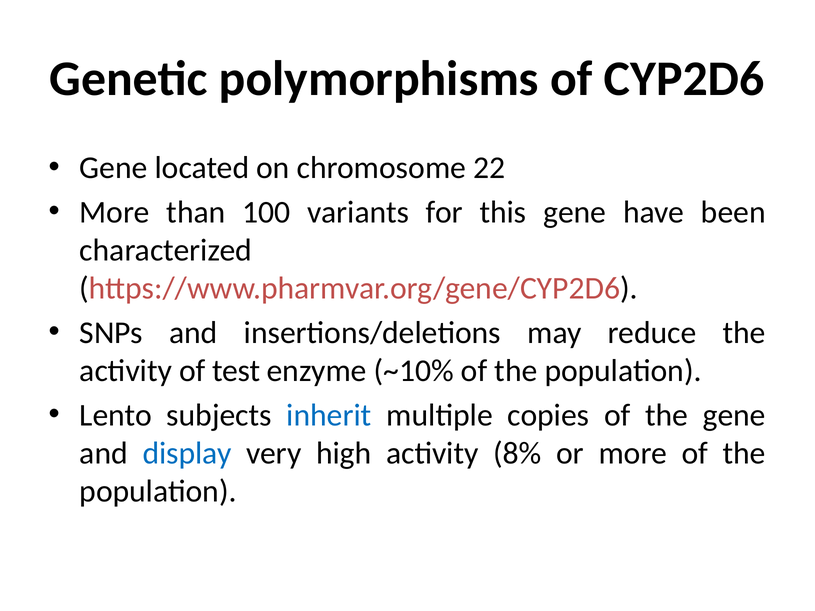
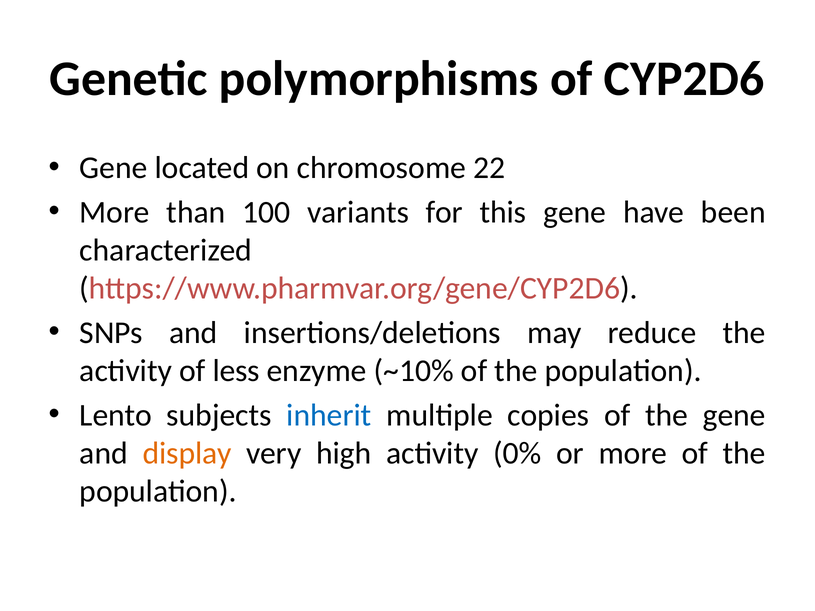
test: test -> less (236, 371)
display colour: blue -> orange (187, 453)
8%: 8% -> 0% (517, 453)
